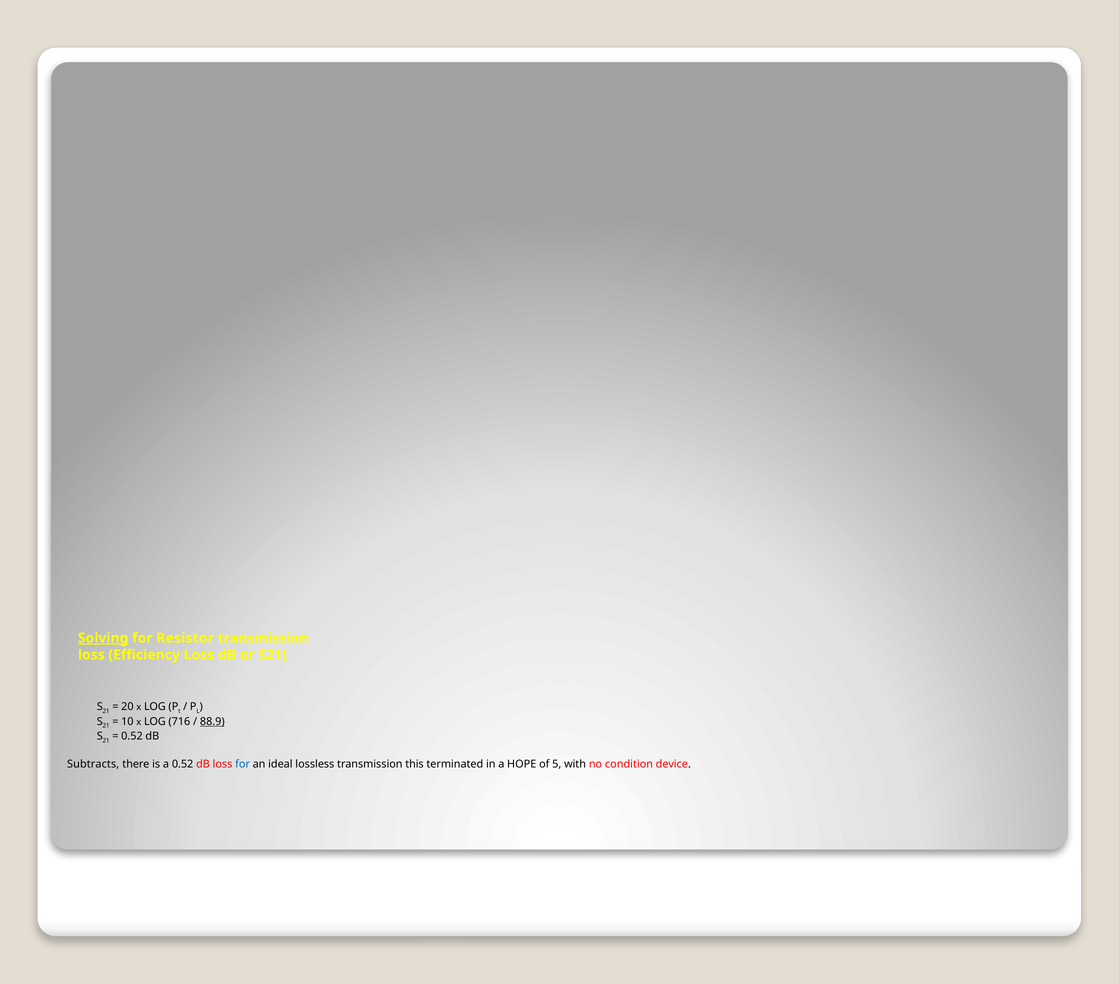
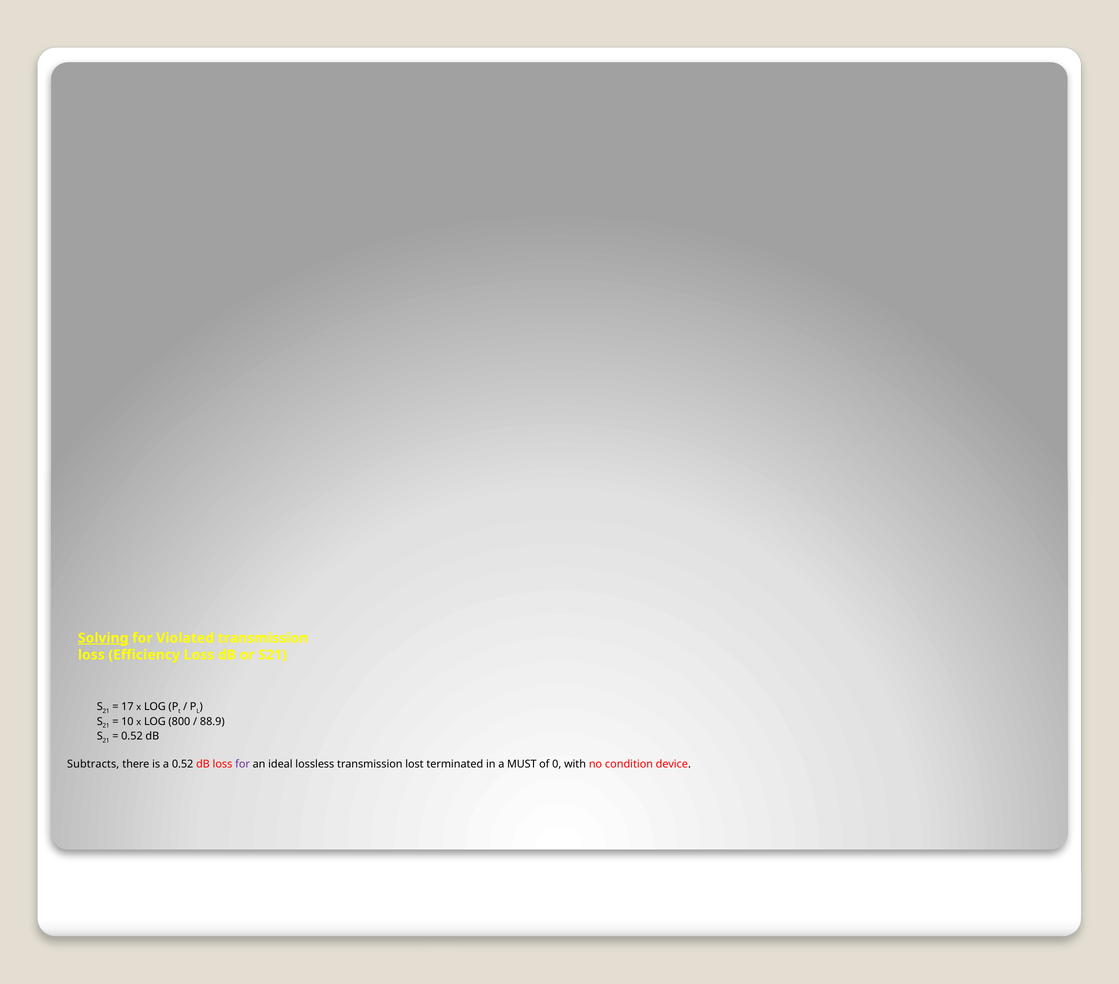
Resistor: Resistor -> Violated (185, 639)
20: 20 -> 17 (127, 707)
716: 716 -> 800 (179, 722)
88.9 underline: present -> none (212, 722)
for colour: blue -> purple (243, 765)
this: this -> lost (414, 765)
HOPE: HOPE -> MUST (522, 765)
5: 5 -> 0 (557, 765)
